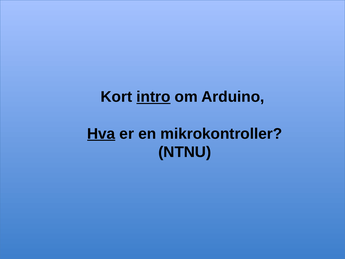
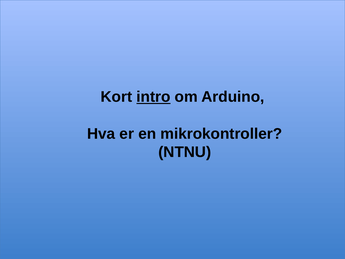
Hva underline: present -> none (101, 134)
